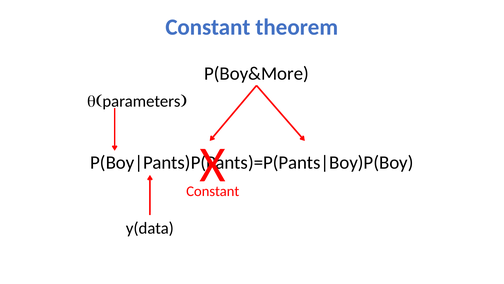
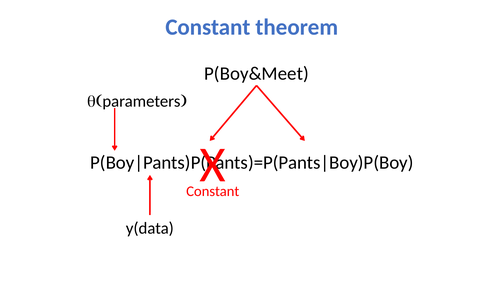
P(Boy&More: P(Boy&More -> P(Boy&Meet (256, 73)
